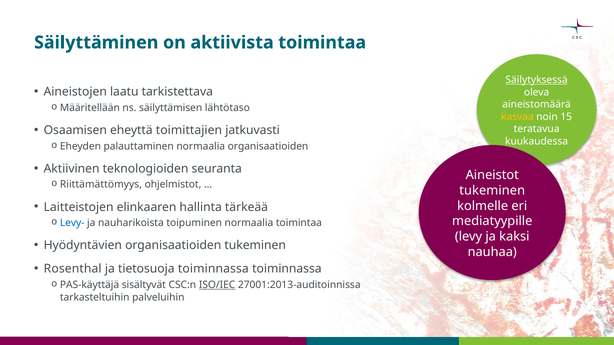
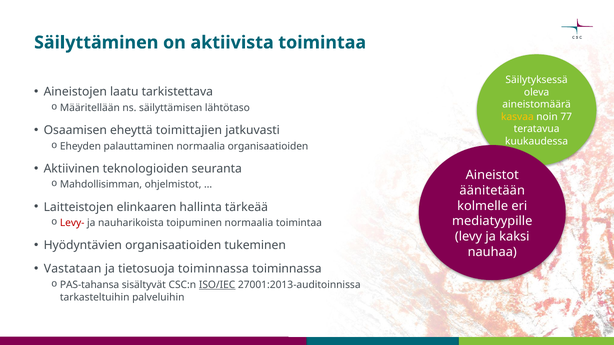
Säilytyksessä underline: present -> none (537, 80)
15: 15 -> 77 (566, 117)
Riittämättömyys: Riittämättömyys -> Mahdollisimman (101, 185)
tukeminen: tukeminen -> äänitetään (492, 191)
Levy- colour: blue -> red (72, 223)
Rosenthal: Rosenthal -> Vastataan (73, 269)
PAS-käyttäjä: PAS-käyttäjä -> PAS-tahansa (90, 285)
